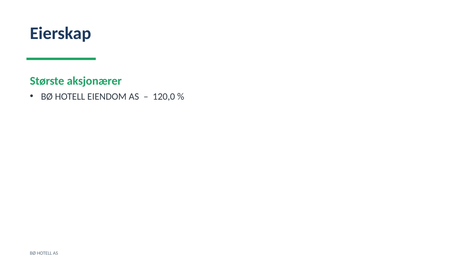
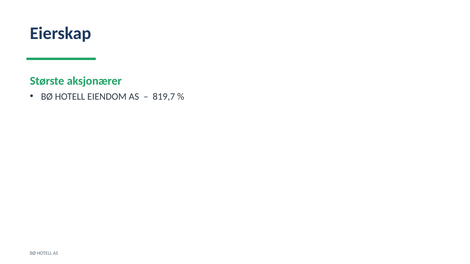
120,0: 120,0 -> 819,7 (164, 97)
